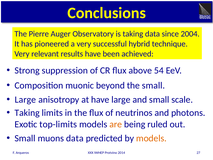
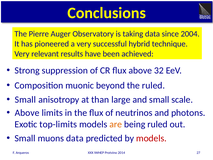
54: 54 -> 32 (159, 70)
the small: small -> ruled (153, 85)
Large: Large -> Small (25, 99)
at have: have -> than (100, 99)
Taking: Taking -> Above (27, 113)
models colour: orange -> red (151, 138)
